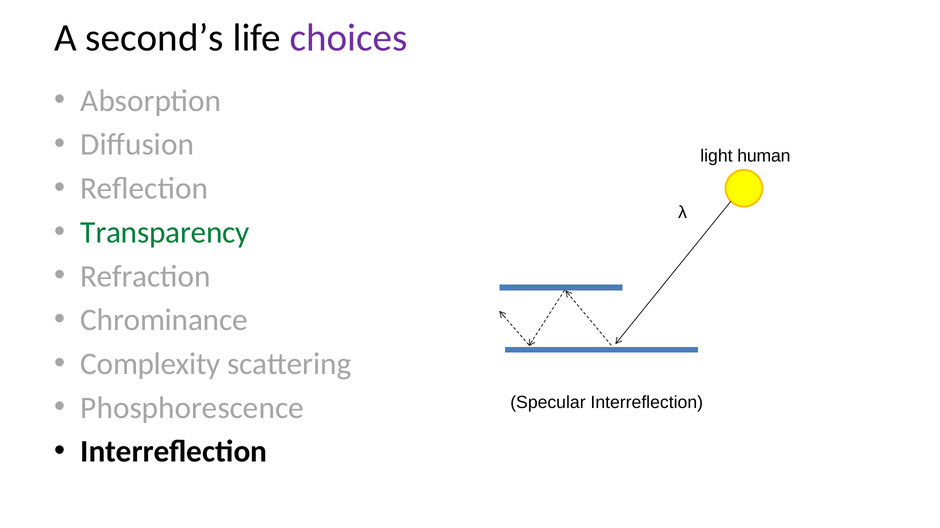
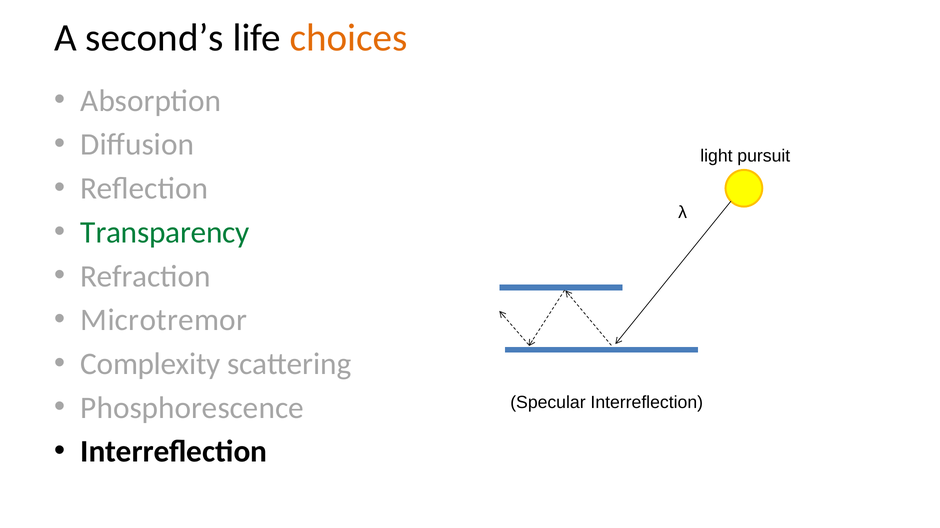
choices colour: purple -> orange (349, 38)
human: human -> pursuit (764, 156)
Chrominance: Chrominance -> Microtremor (164, 320)
